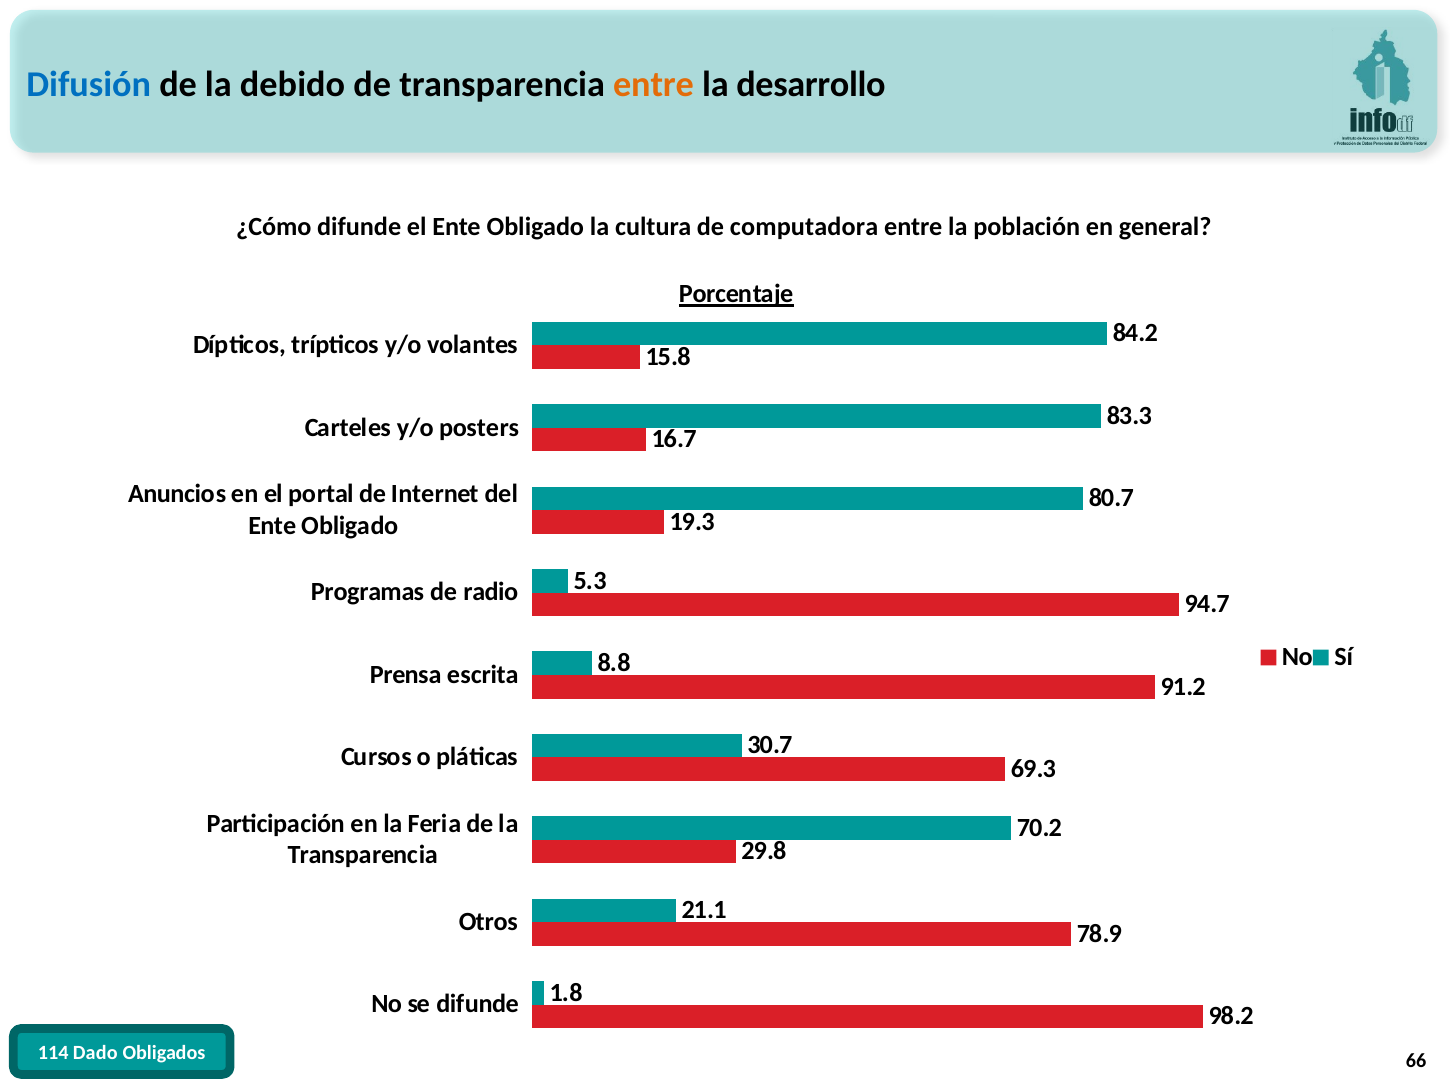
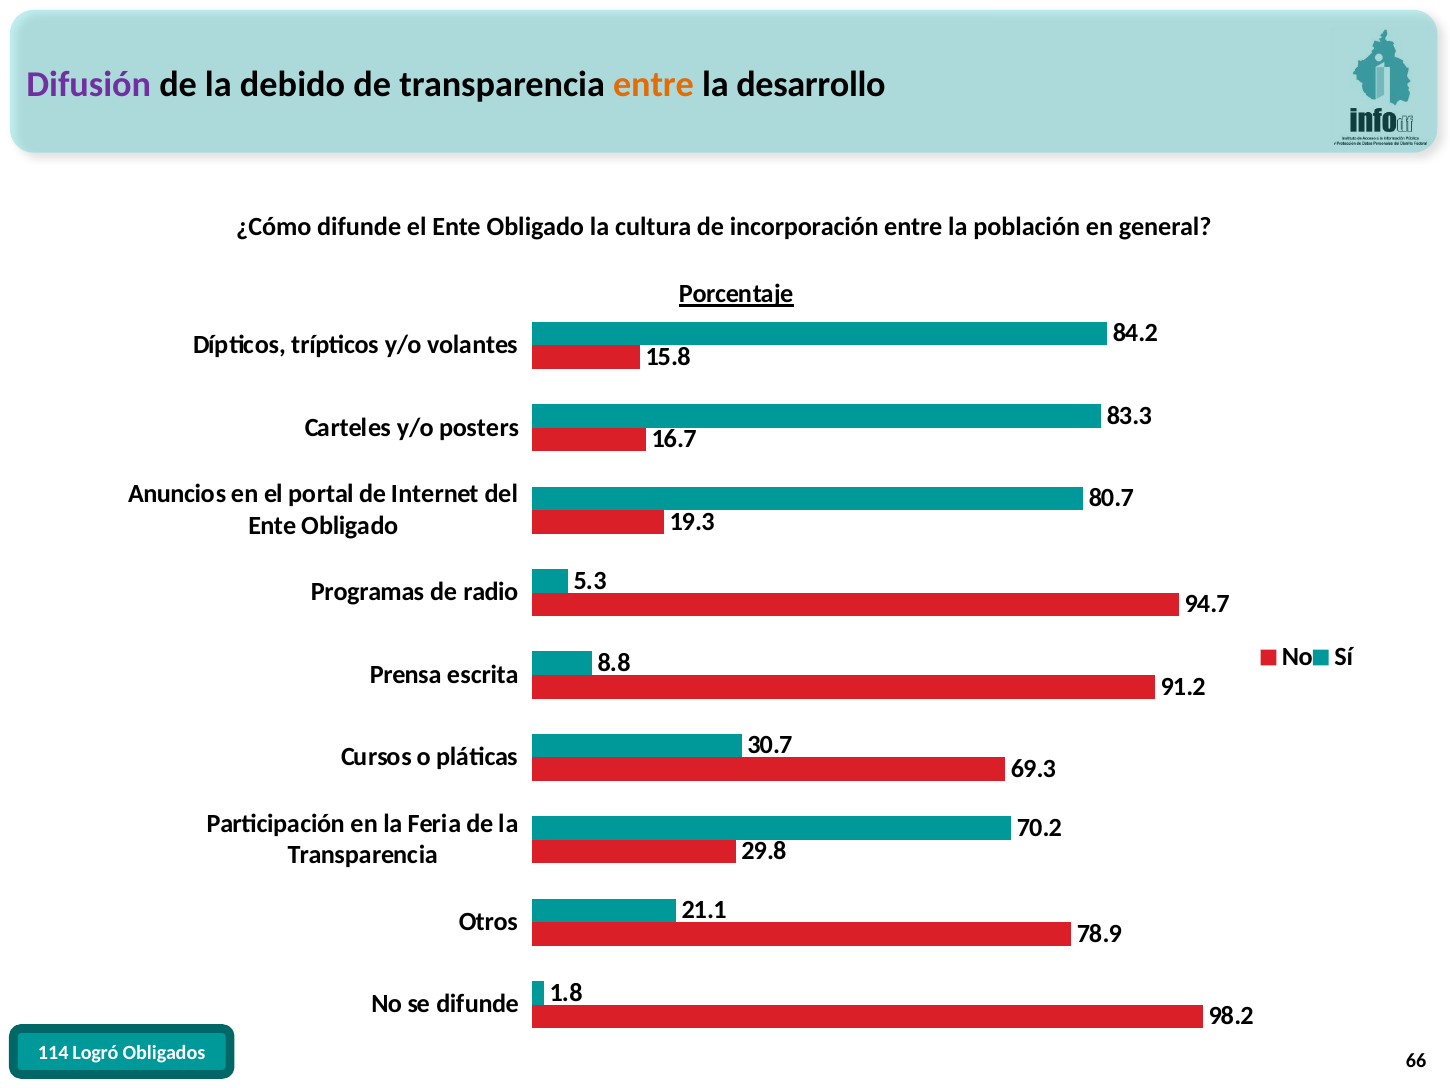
Difusión colour: blue -> purple (89, 85)
computadora: computadora -> incorporación (804, 227)
Dado: Dado -> Logró (95, 1052)
